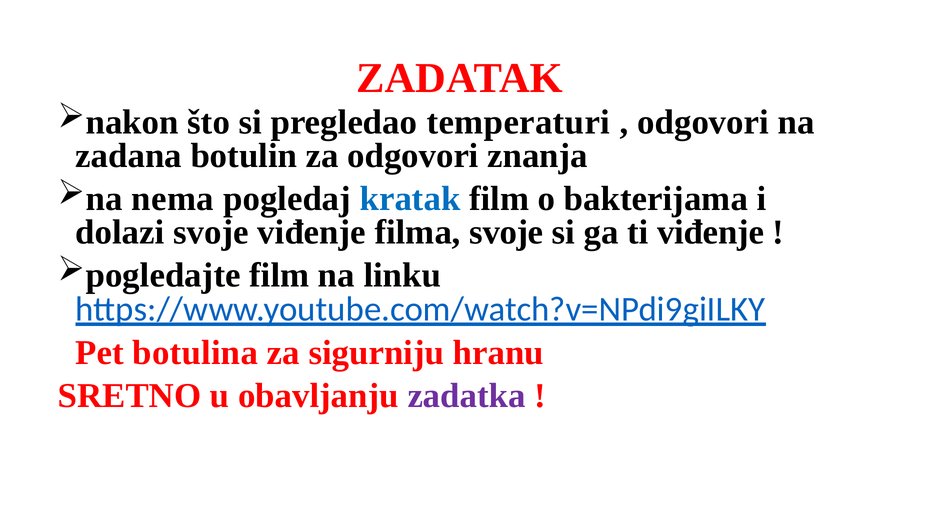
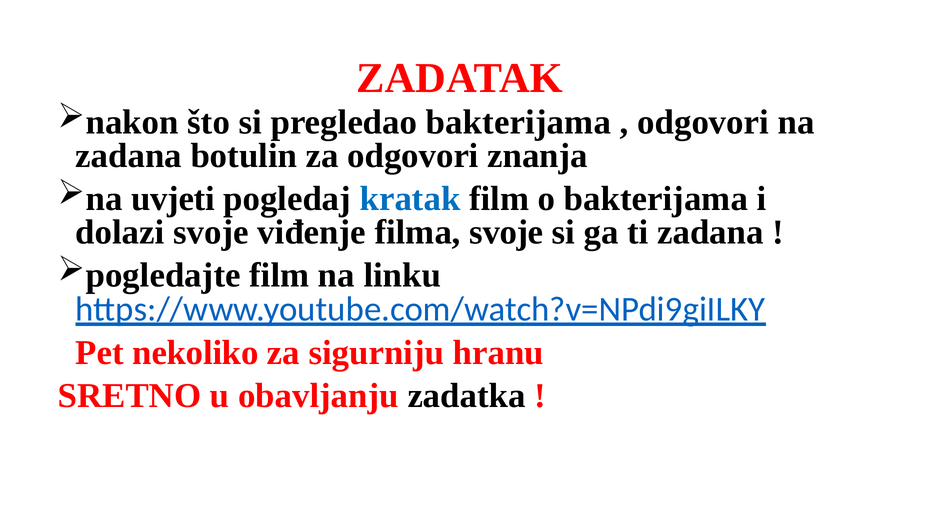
pregledao temperaturi: temperaturi -> bakterijama (518, 122)
nema: nema -> uvjeti (173, 199)
ti viđenje: viđenje -> zadana (710, 232)
botulina: botulina -> nekoliko (195, 353)
zadatka colour: purple -> black (467, 396)
